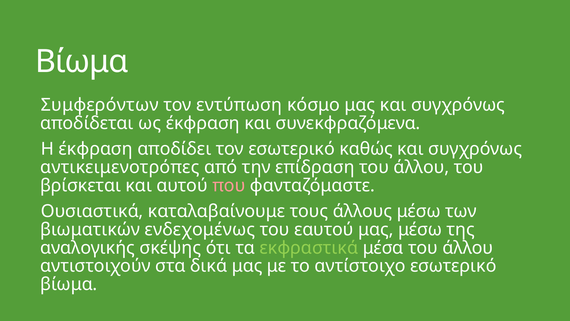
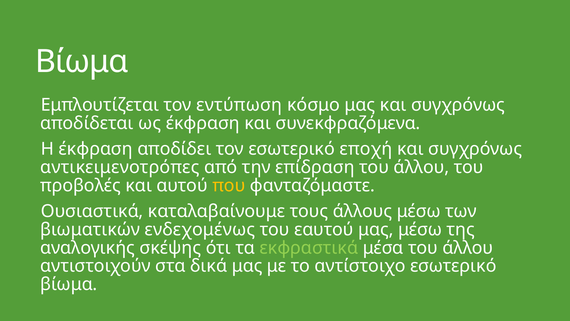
Συμφερόντων: Συμφερόντων -> Εμπλουτίζεται (100, 105)
καθώς: καθώς -> εποχή (366, 149)
βρίσκεται: βρίσκεται -> προβολές (81, 185)
που colour: pink -> yellow (229, 185)
